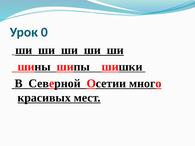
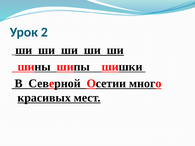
0: 0 -> 2 (44, 32)
